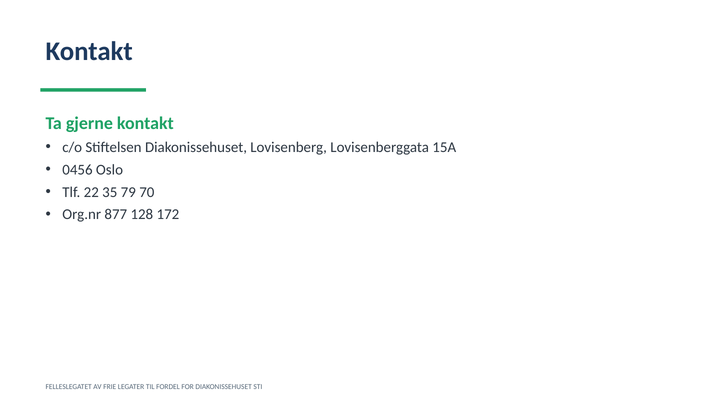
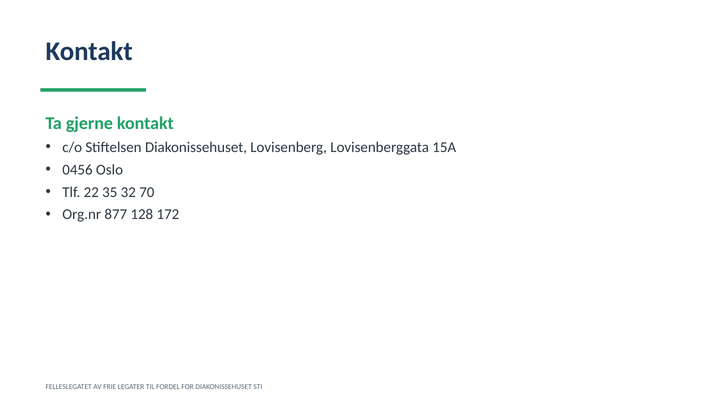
79: 79 -> 32 (128, 192)
